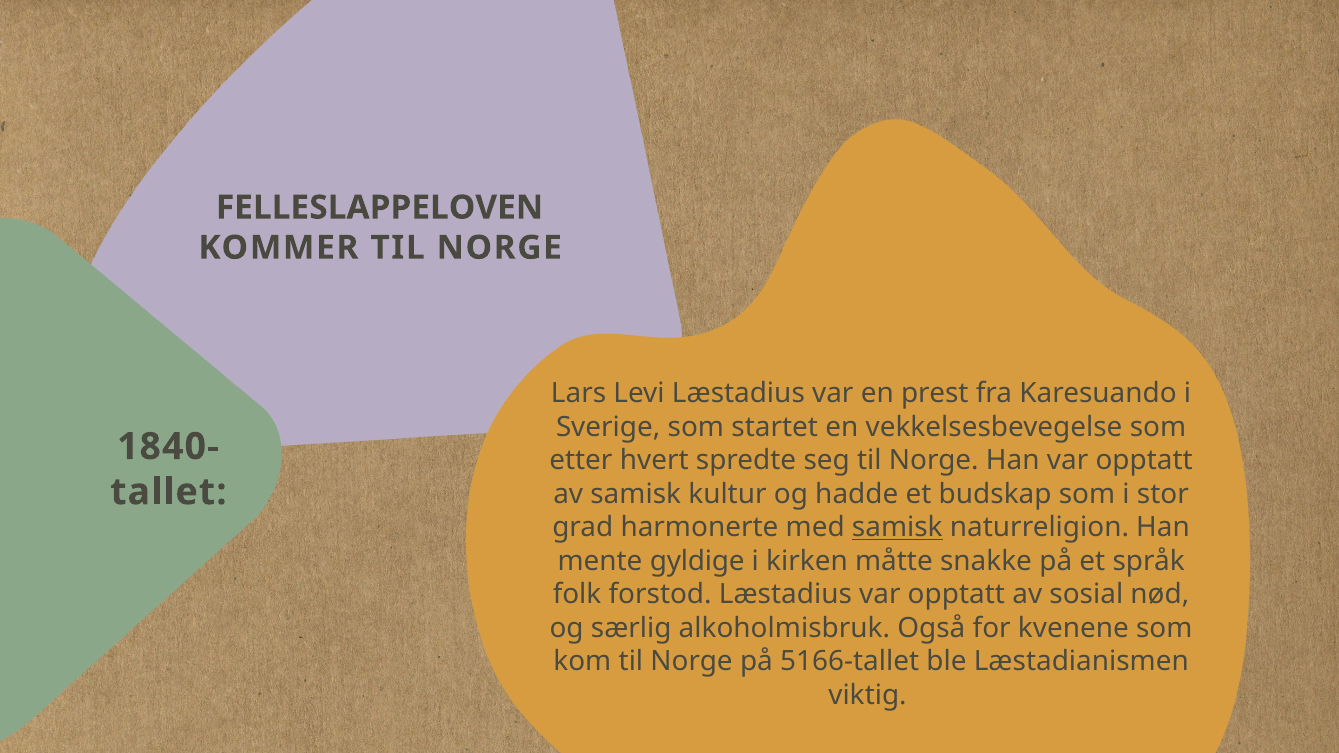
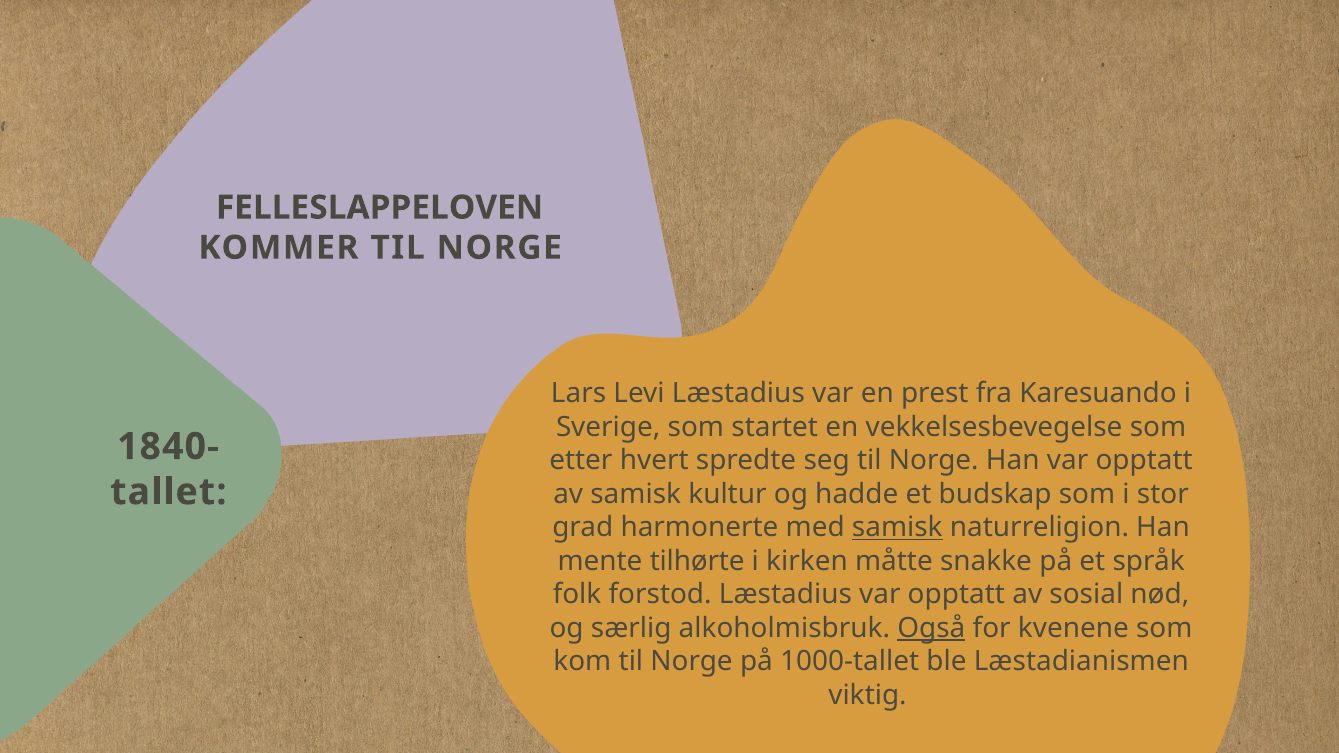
gyldige: gyldige -> tilhørte (697, 561)
Også underline: none -> present (931, 628)
5166-tallet: 5166-tallet -> 1000-tallet (850, 662)
